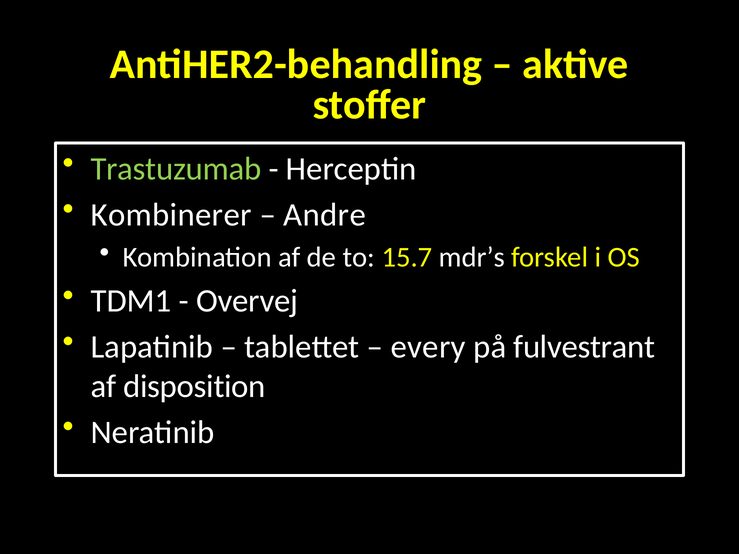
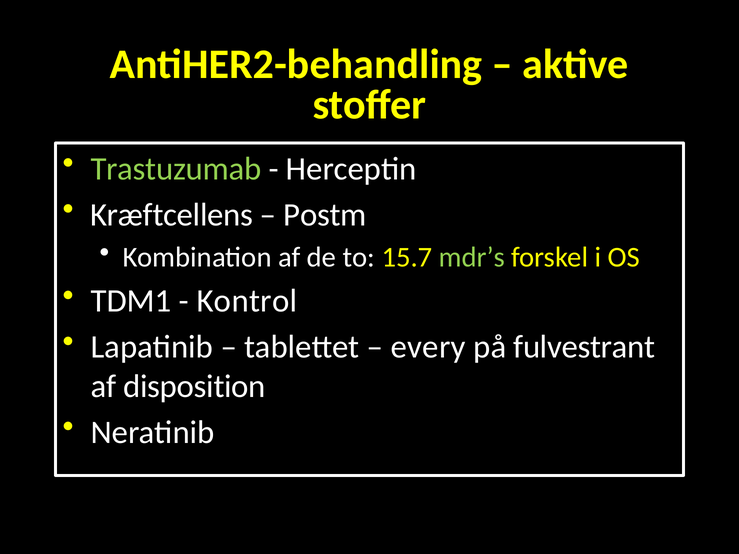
Kombinerer: Kombinerer -> Kræftcellens (172, 215)
Andre: Andre -> Postm (325, 215)
mdr’s colour: white -> light green (472, 257)
Overvej: Overvej -> Kontrol (247, 301)
